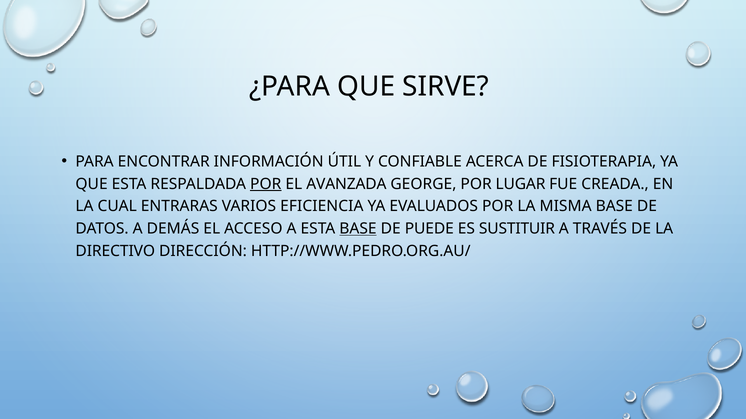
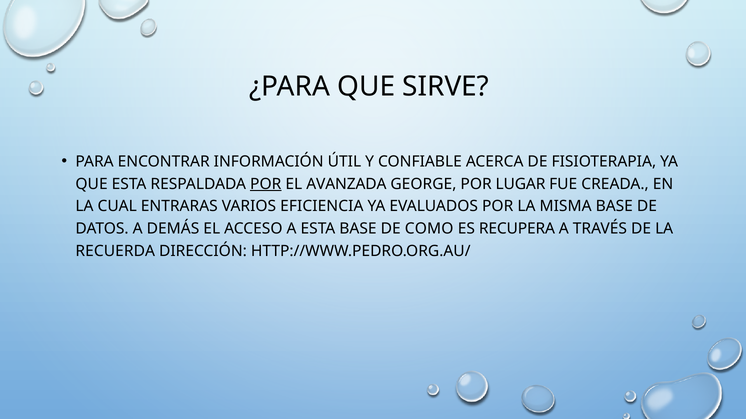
BASE underline: present -> none (358, 229)
PUEDE: PUEDE -> COMO (429, 229)
SUSTITUIR: SUSTITUIR -> RECUPERA (517, 229)
DIRECTIVO: DIRECTIVO -> RECUERDA (115, 251)
